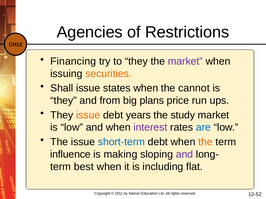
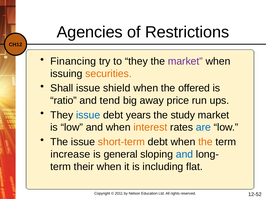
states: states -> shield (117, 88)
cannot: cannot -> offered (194, 88)
they: they -> ratio (64, 101)
from: from -> tend (110, 101)
plans: plans -> away (152, 101)
issue colour: orange -> blue (88, 115)
interest colour: purple -> orange (150, 128)
short-term colour: blue -> orange (121, 142)
influence: influence -> increase (70, 155)
making: making -> general (121, 155)
and colour: purple -> blue (185, 155)
best: best -> their (84, 167)
